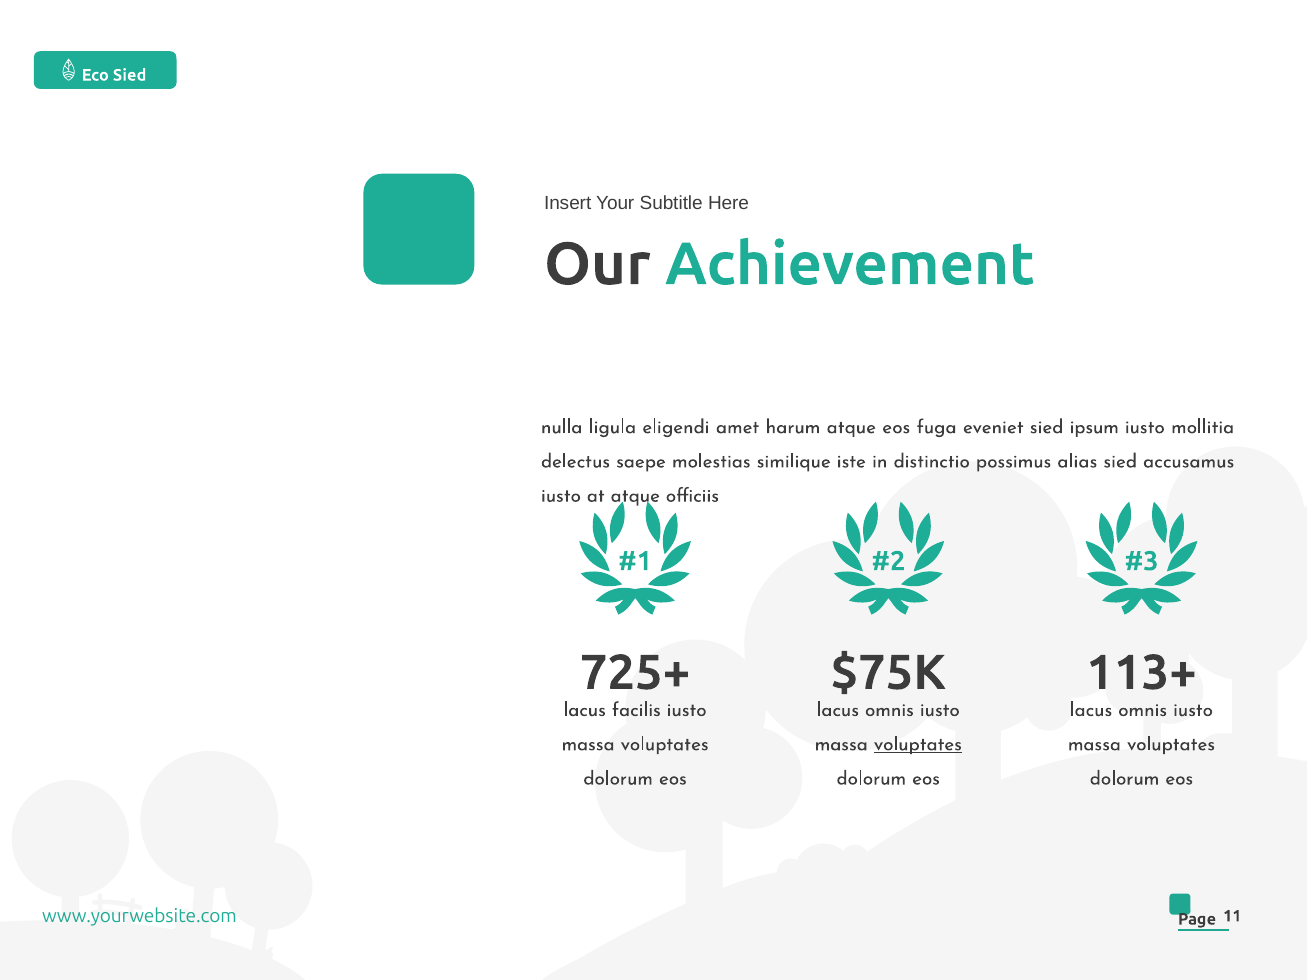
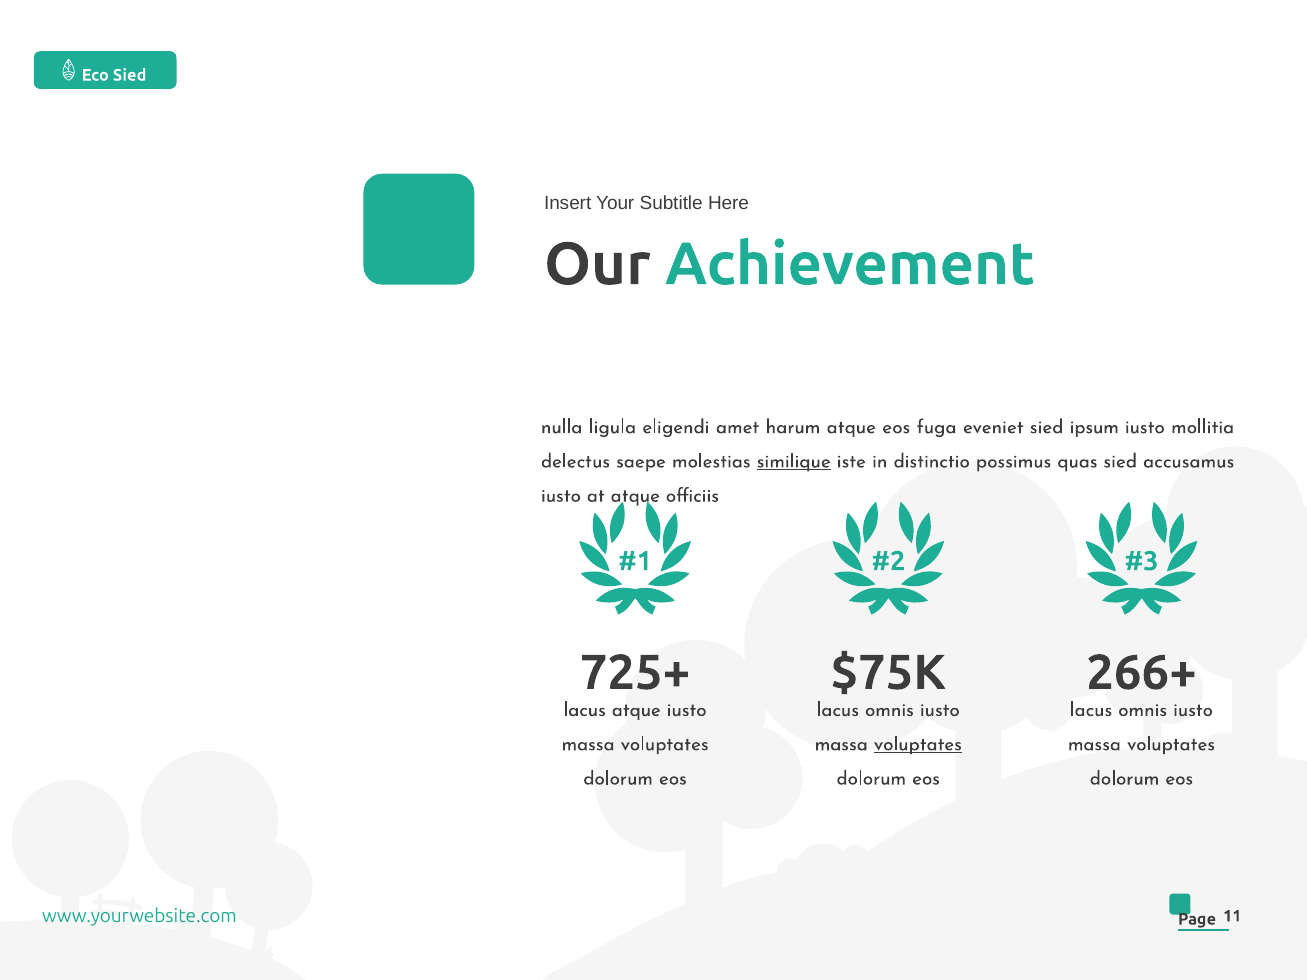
similique underline: none -> present (794, 461)
alias: alias -> quas (1077, 461)
113+: 113+ -> 266+ (1142, 673)
lacus facilis: facilis -> atque (636, 710)
